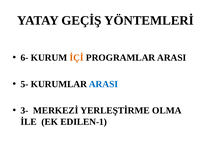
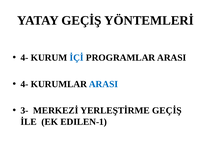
6-: 6- -> 4- (24, 57)
İÇİ colour: orange -> blue (77, 57)
5-: 5- -> 4- (24, 84)
YERLEŞTİRME OLMA: OLMA -> GEÇİŞ (167, 110)
